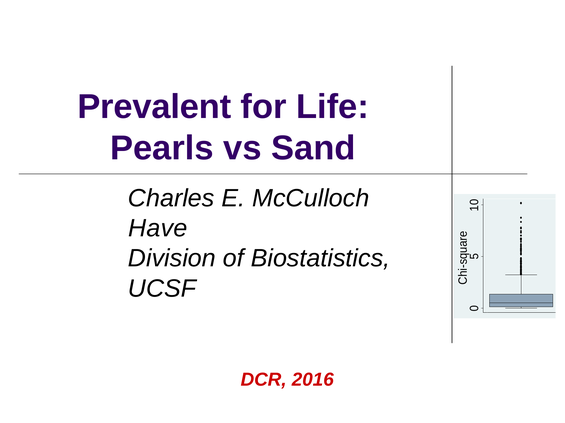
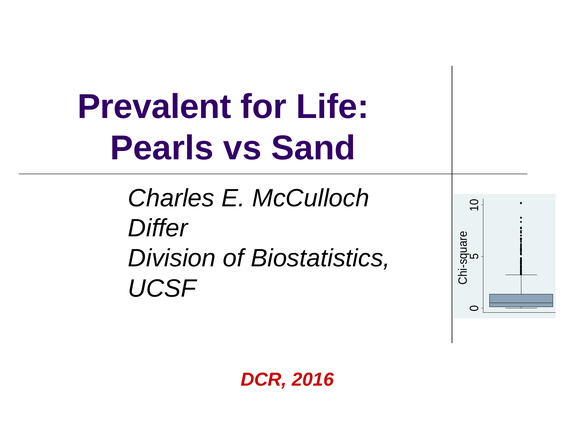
Have: Have -> Differ (158, 229)
